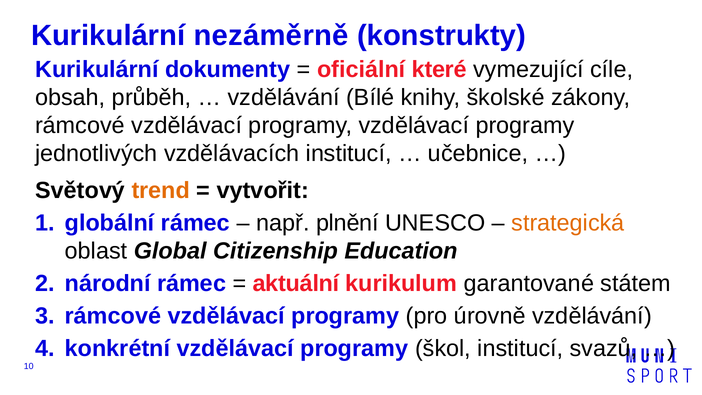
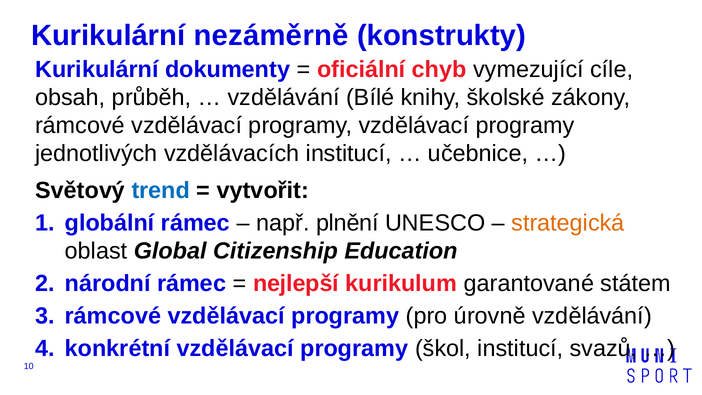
které: které -> chyb (439, 69)
trend colour: orange -> blue (161, 190)
aktuální: aktuální -> nejlepší (296, 284)
